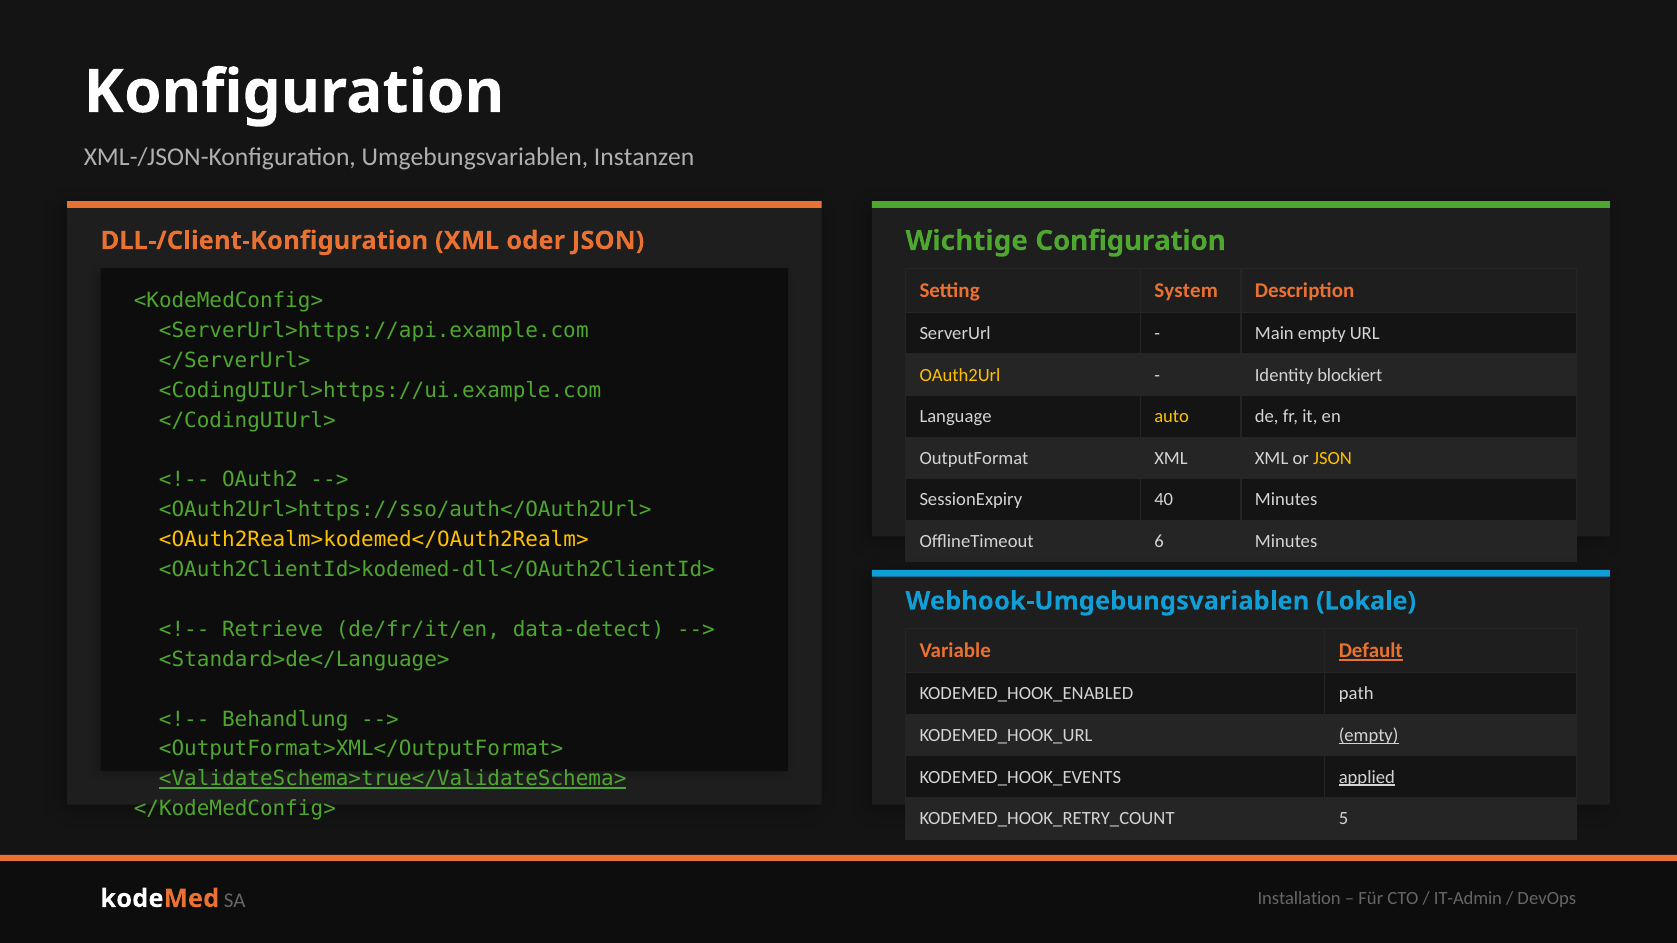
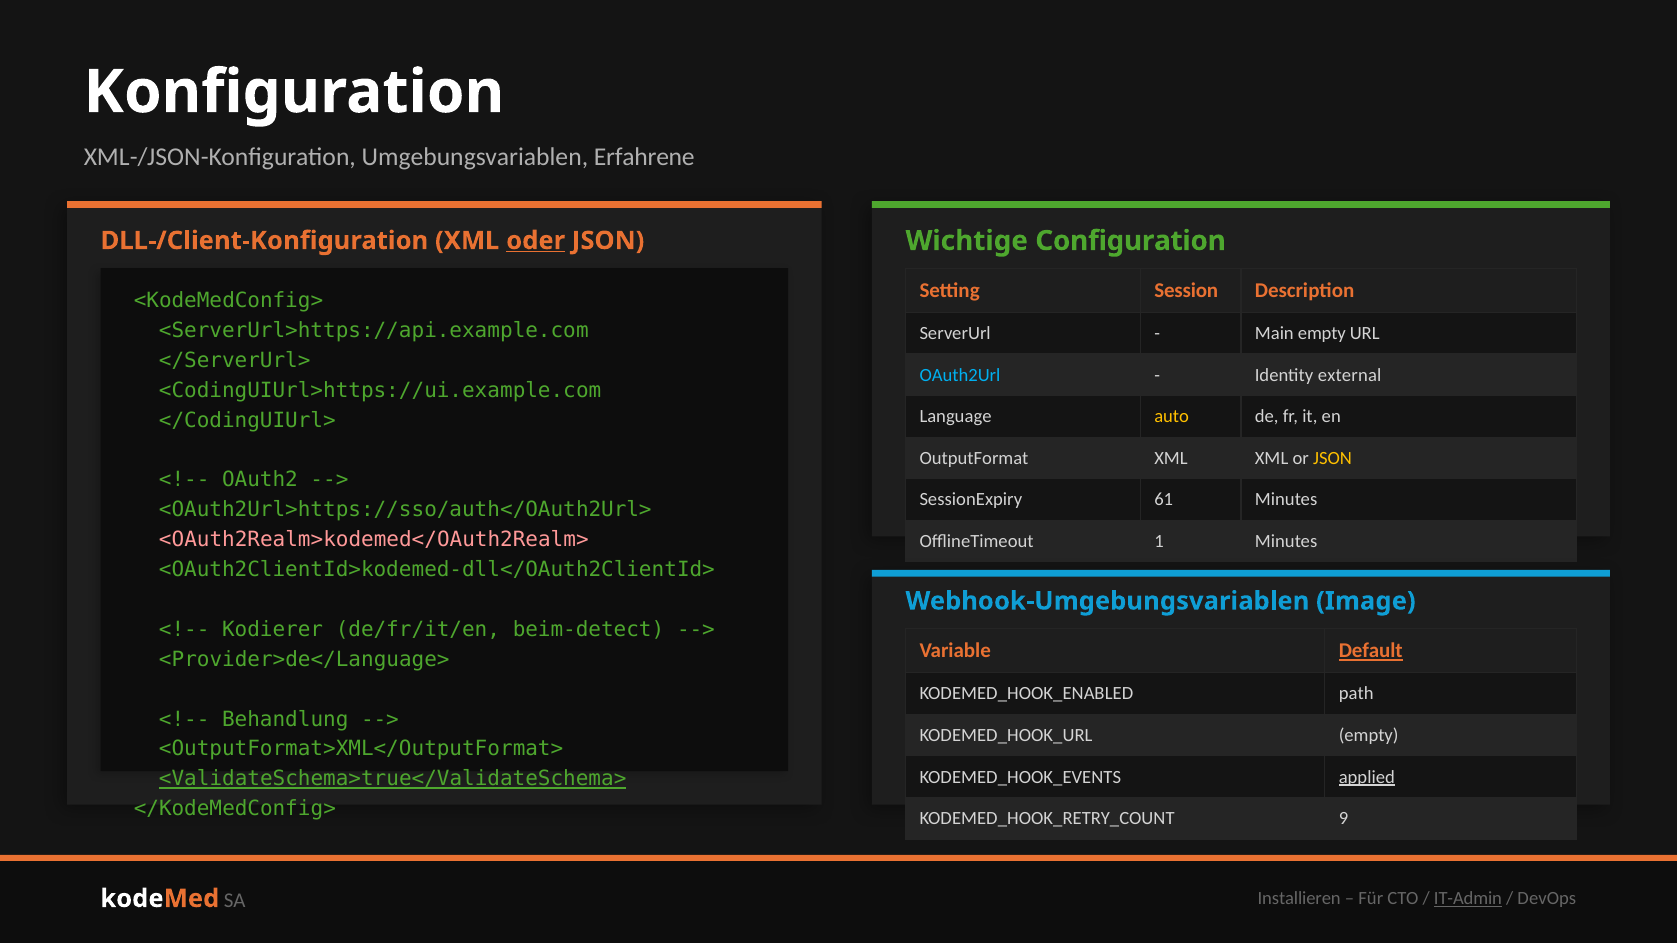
Instanzen: Instanzen -> Erfahrene (644, 157)
oder underline: none -> present (536, 241)
System: System -> Session (1186, 291)
OAuth2Url colour: yellow -> light blue (960, 375)
blockiert: blockiert -> external (1350, 375)
40: 40 -> 61 (1164, 500)
<OAuth2Realm>kodemed</OAuth2Realm> colour: yellow -> pink (374, 540)
6: 6 -> 1 (1159, 542)
Lokale: Lokale -> Image (1366, 601)
Retrieve: Retrieve -> Kodierer (273, 630)
data-detect: data-detect -> beim-detect (588, 630)
<Standard>de</Language>: <Standard>de</Language> -> <Provider>de</Language> (304, 660)
empty underline: present -> none (1369, 736)
5: 5 -> 9 (1343, 819)
Installation: Installation -> Installieren (1299, 898)
IT-Admin underline: none -> present (1468, 898)
